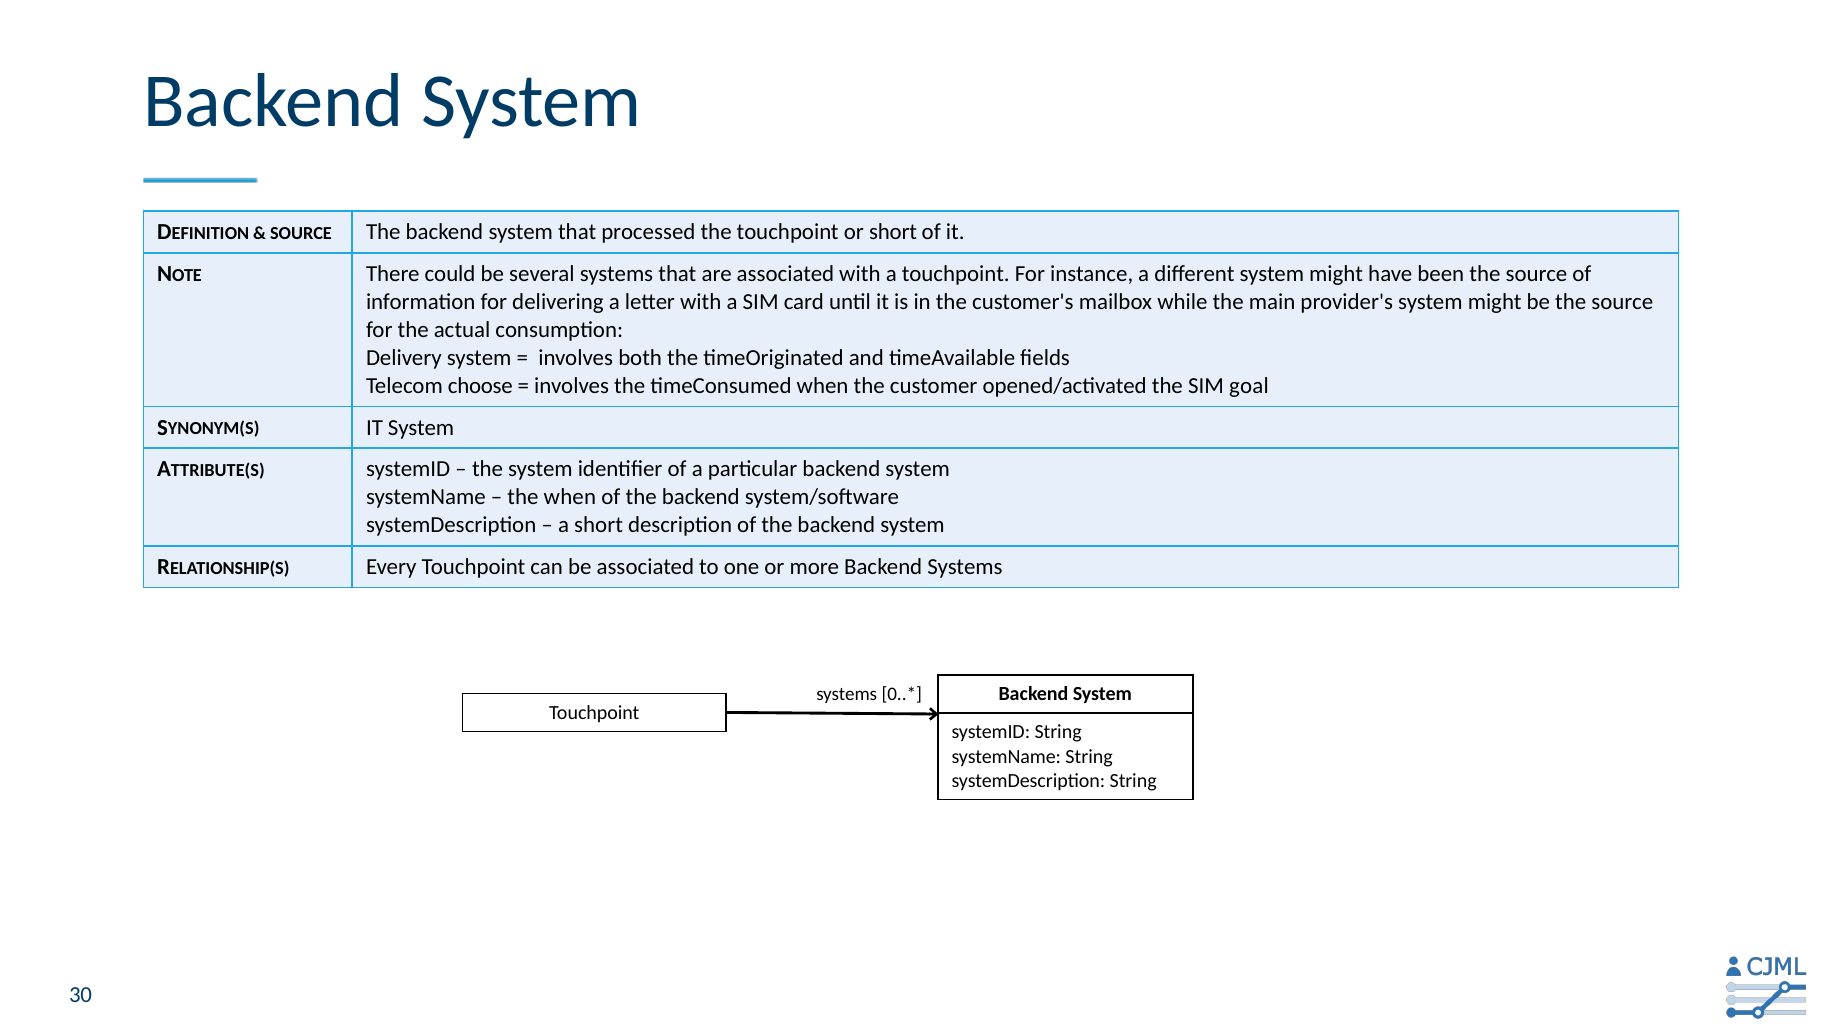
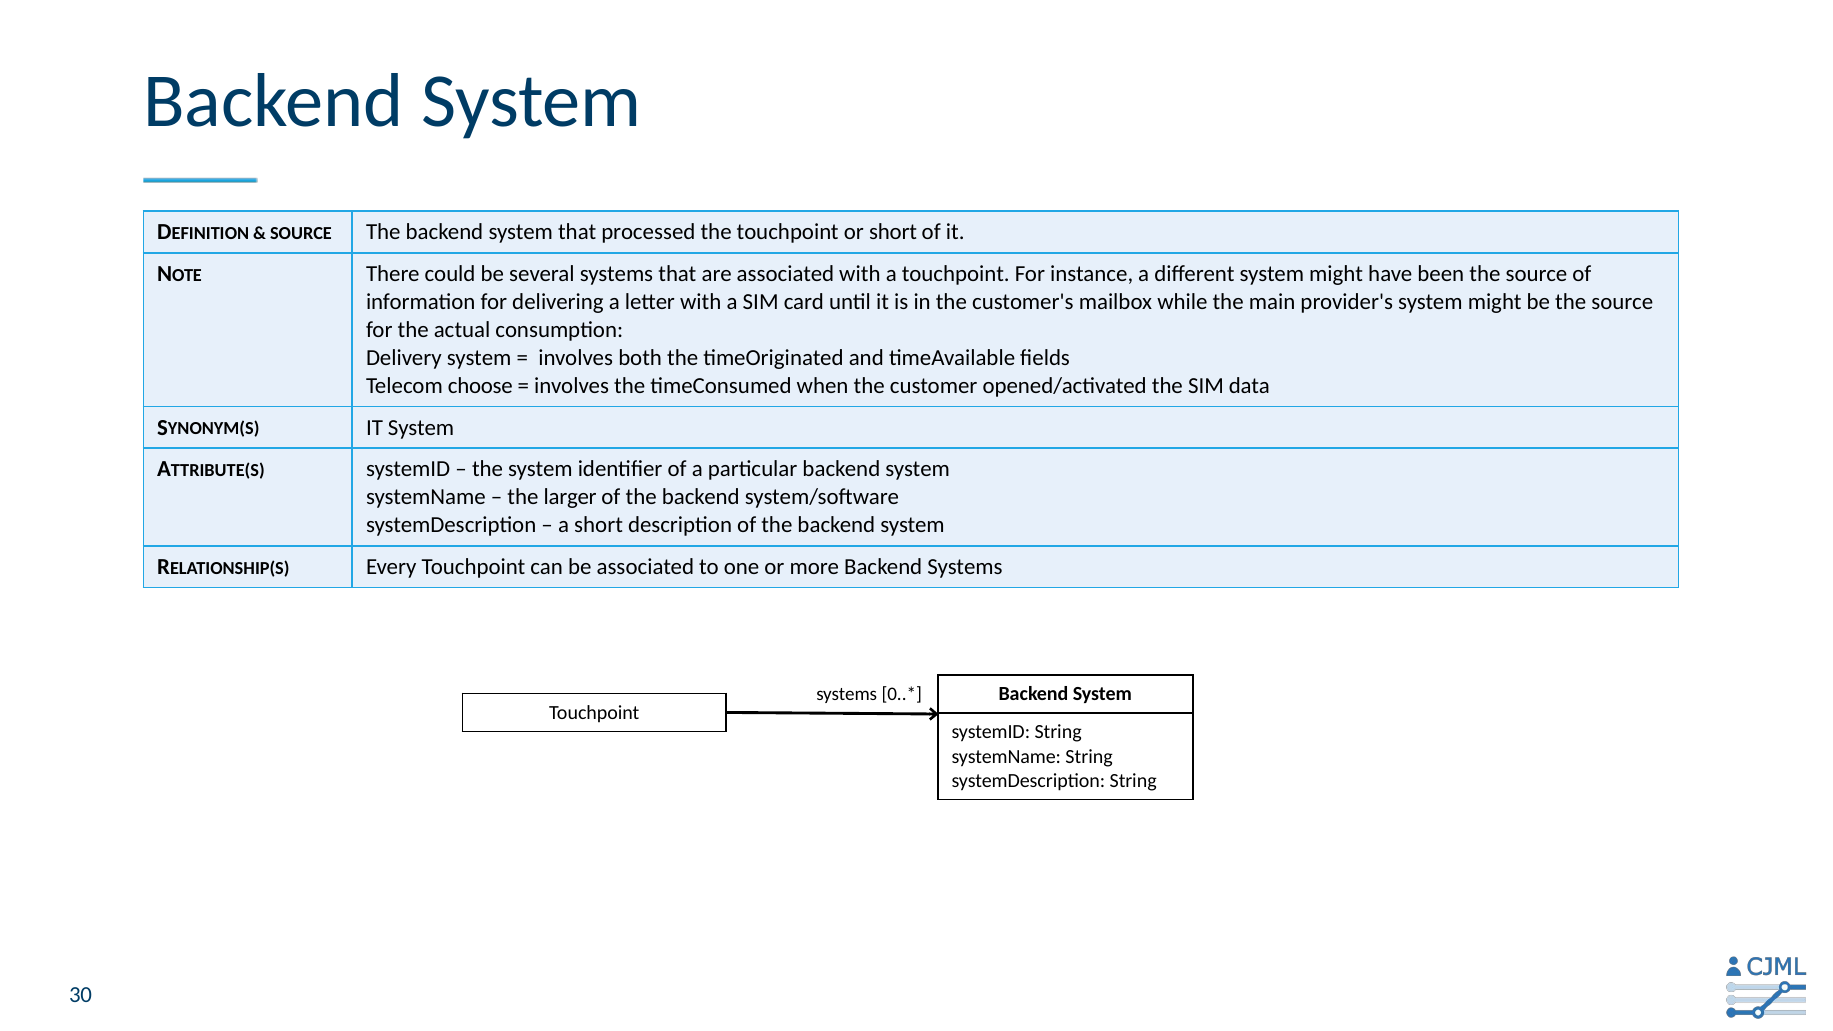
goal: goal -> data (1249, 386)
the when: when -> larger (570, 497)
